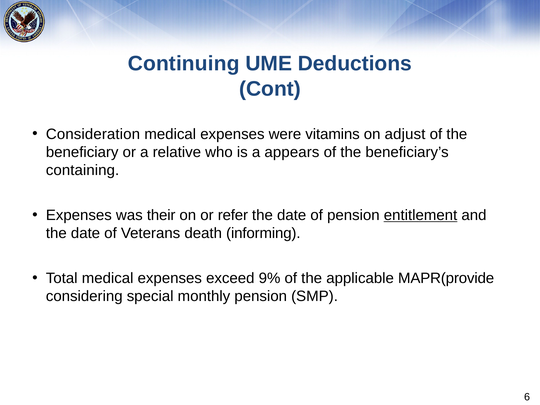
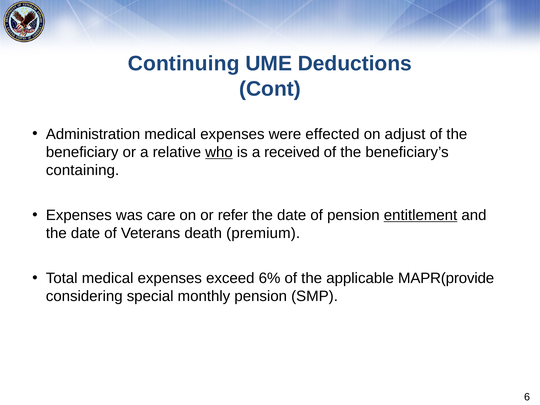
Consideration: Consideration -> Administration (93, 134)
vitamins: vitamins -> effected (332, 134)
who underline: none -> present (219, 152)
appears: appears -> received (292, 152)
their: their -> care (161, 215)
informing: informing -> premium (263, 233)
9%: 9% -> 6% (270, 278)
